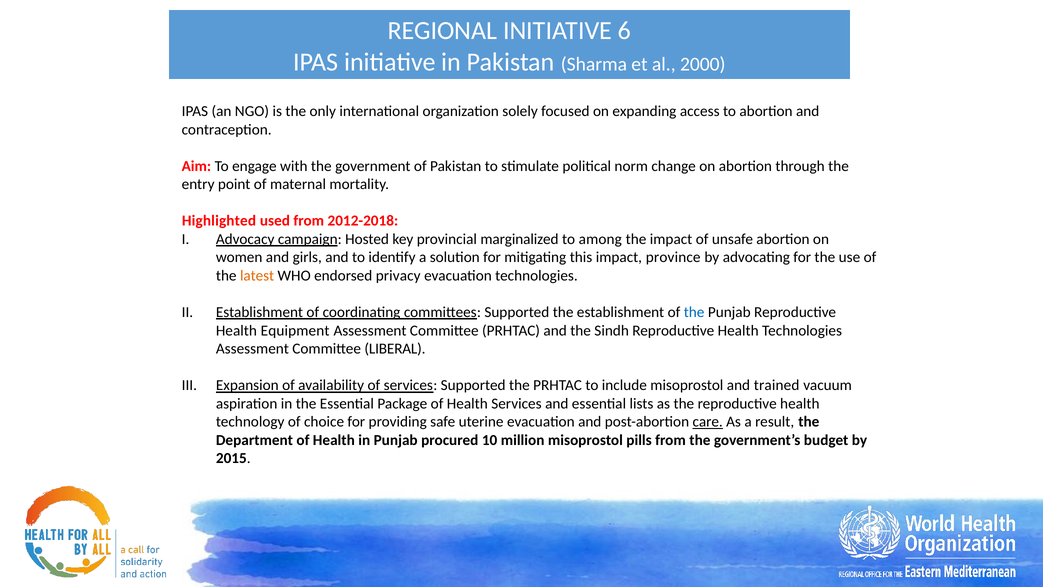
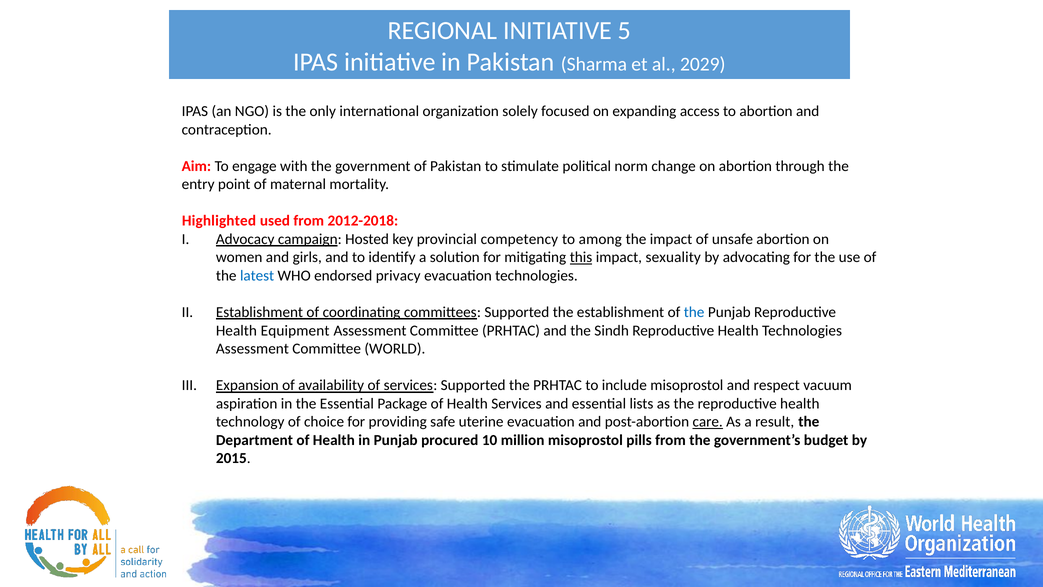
6: 6 -> 5 (625, 31)
2000: 2000 -> 2029 (703, 64)
marginalized: marginalized -> competency (519, 239)
this underline: none -> present (581, 257)
province: province -> sexuality (673, 257)
latest colour: orange -> blue (257, 276)
LIBERAL: LIBERAL -> WORLD (395, 349)
trained: trained -> respect (777, 385)
